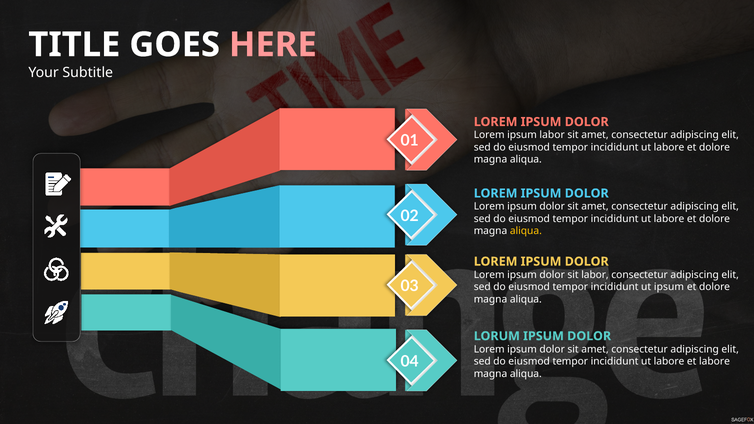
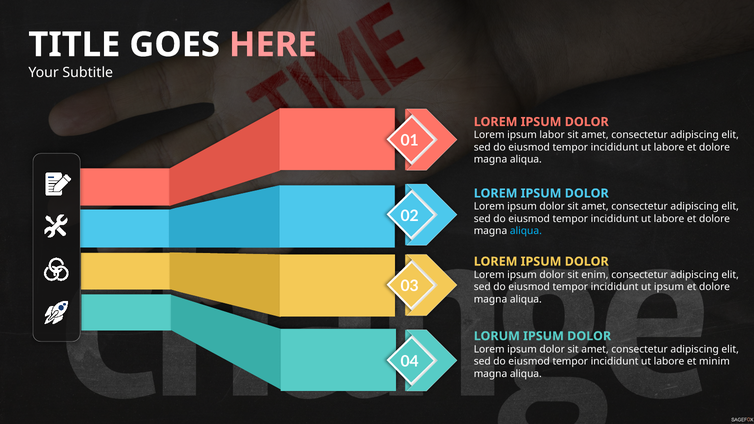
aliqua colour: yellow -> light blue (526, 231)
sit labor: labor -> enim (595, 275)
et labore: labore -> minim (714, 362)
